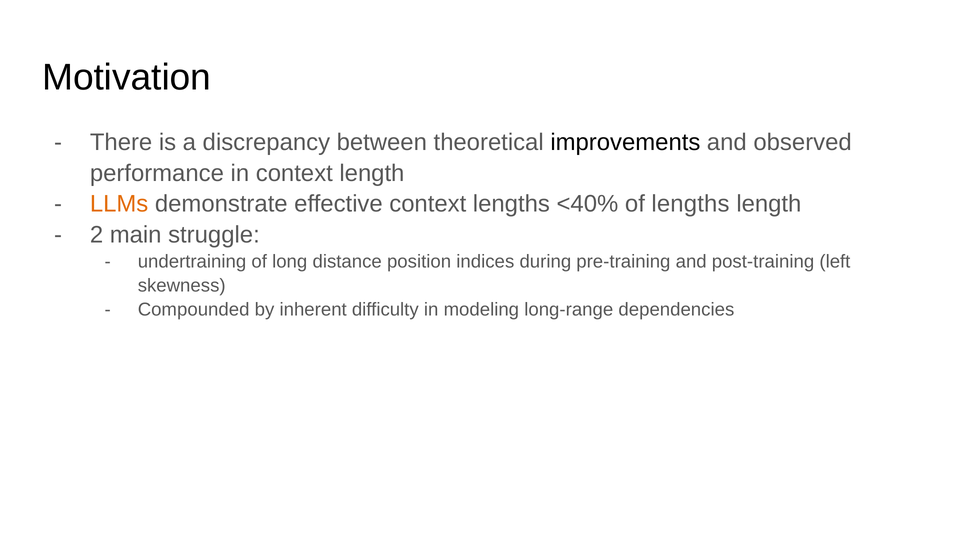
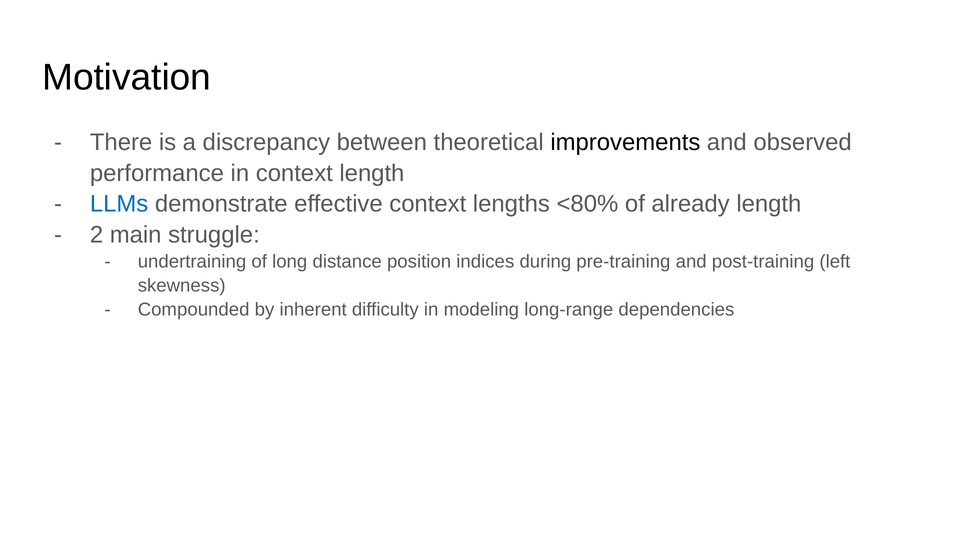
LLMs colour: orange -> blue (119, 204)
<40%: <40% -> <80% (587, 204)
of lengths: lengths -> already (691, 204)
